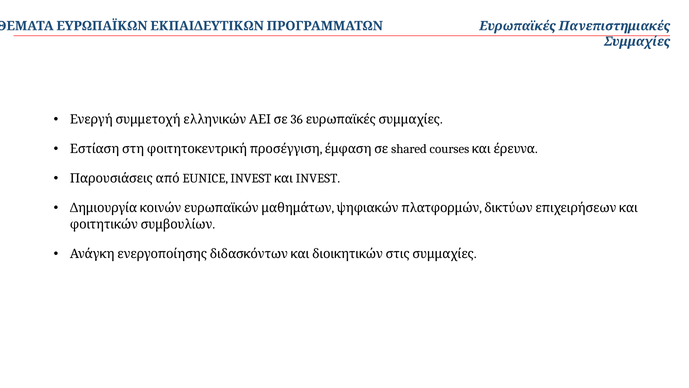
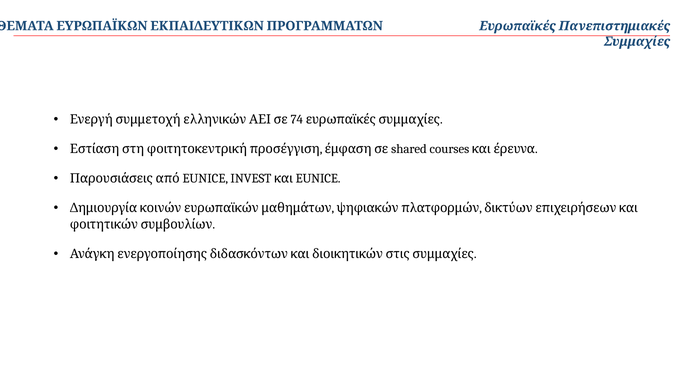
36: 36 -> 74 (297, 119)
INVEST INVEST: INVEST -> EUNICE (318, 178)
